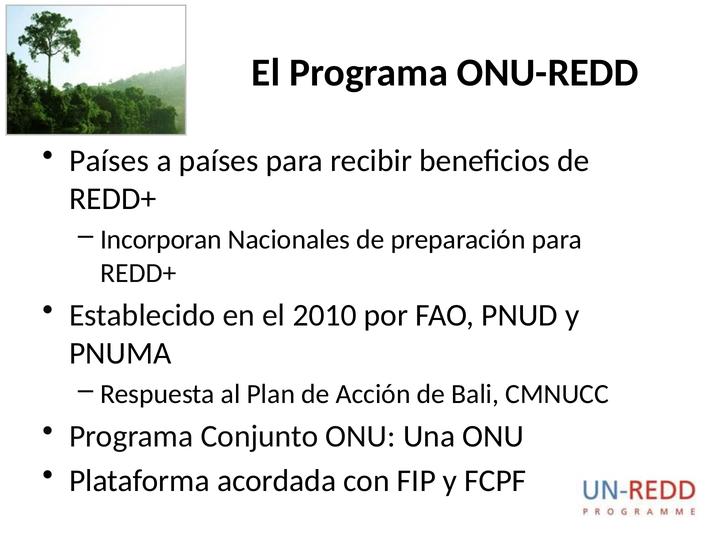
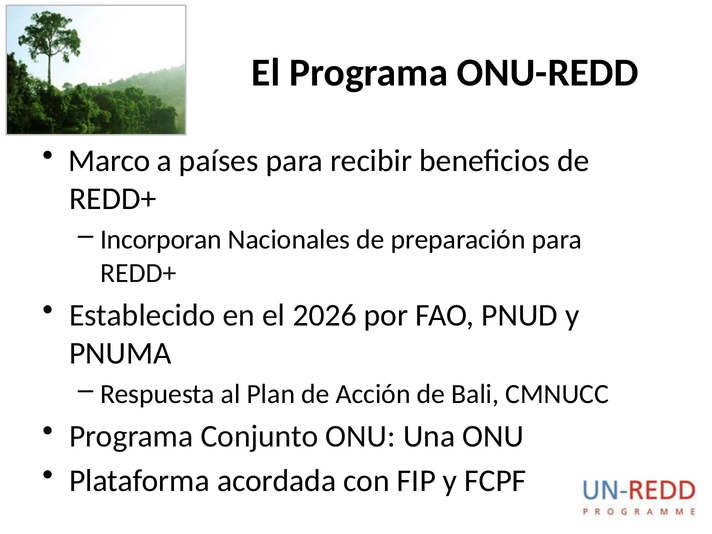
Países: Países -> Marco (109, 161)
2010: 2010 -> 2026 (325, 315)
